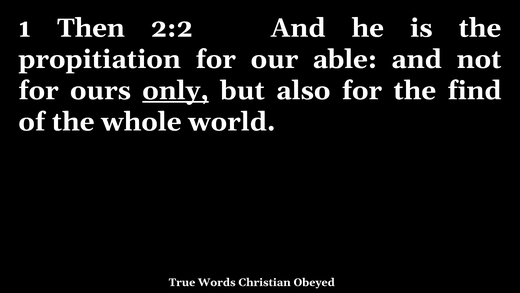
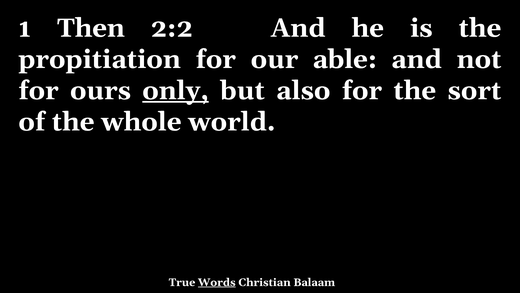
find: find -> sort (474, 90)
Words underline: none -> present (217, 282)
Obeyed: Obeyed -> Balaam (314, 282)
